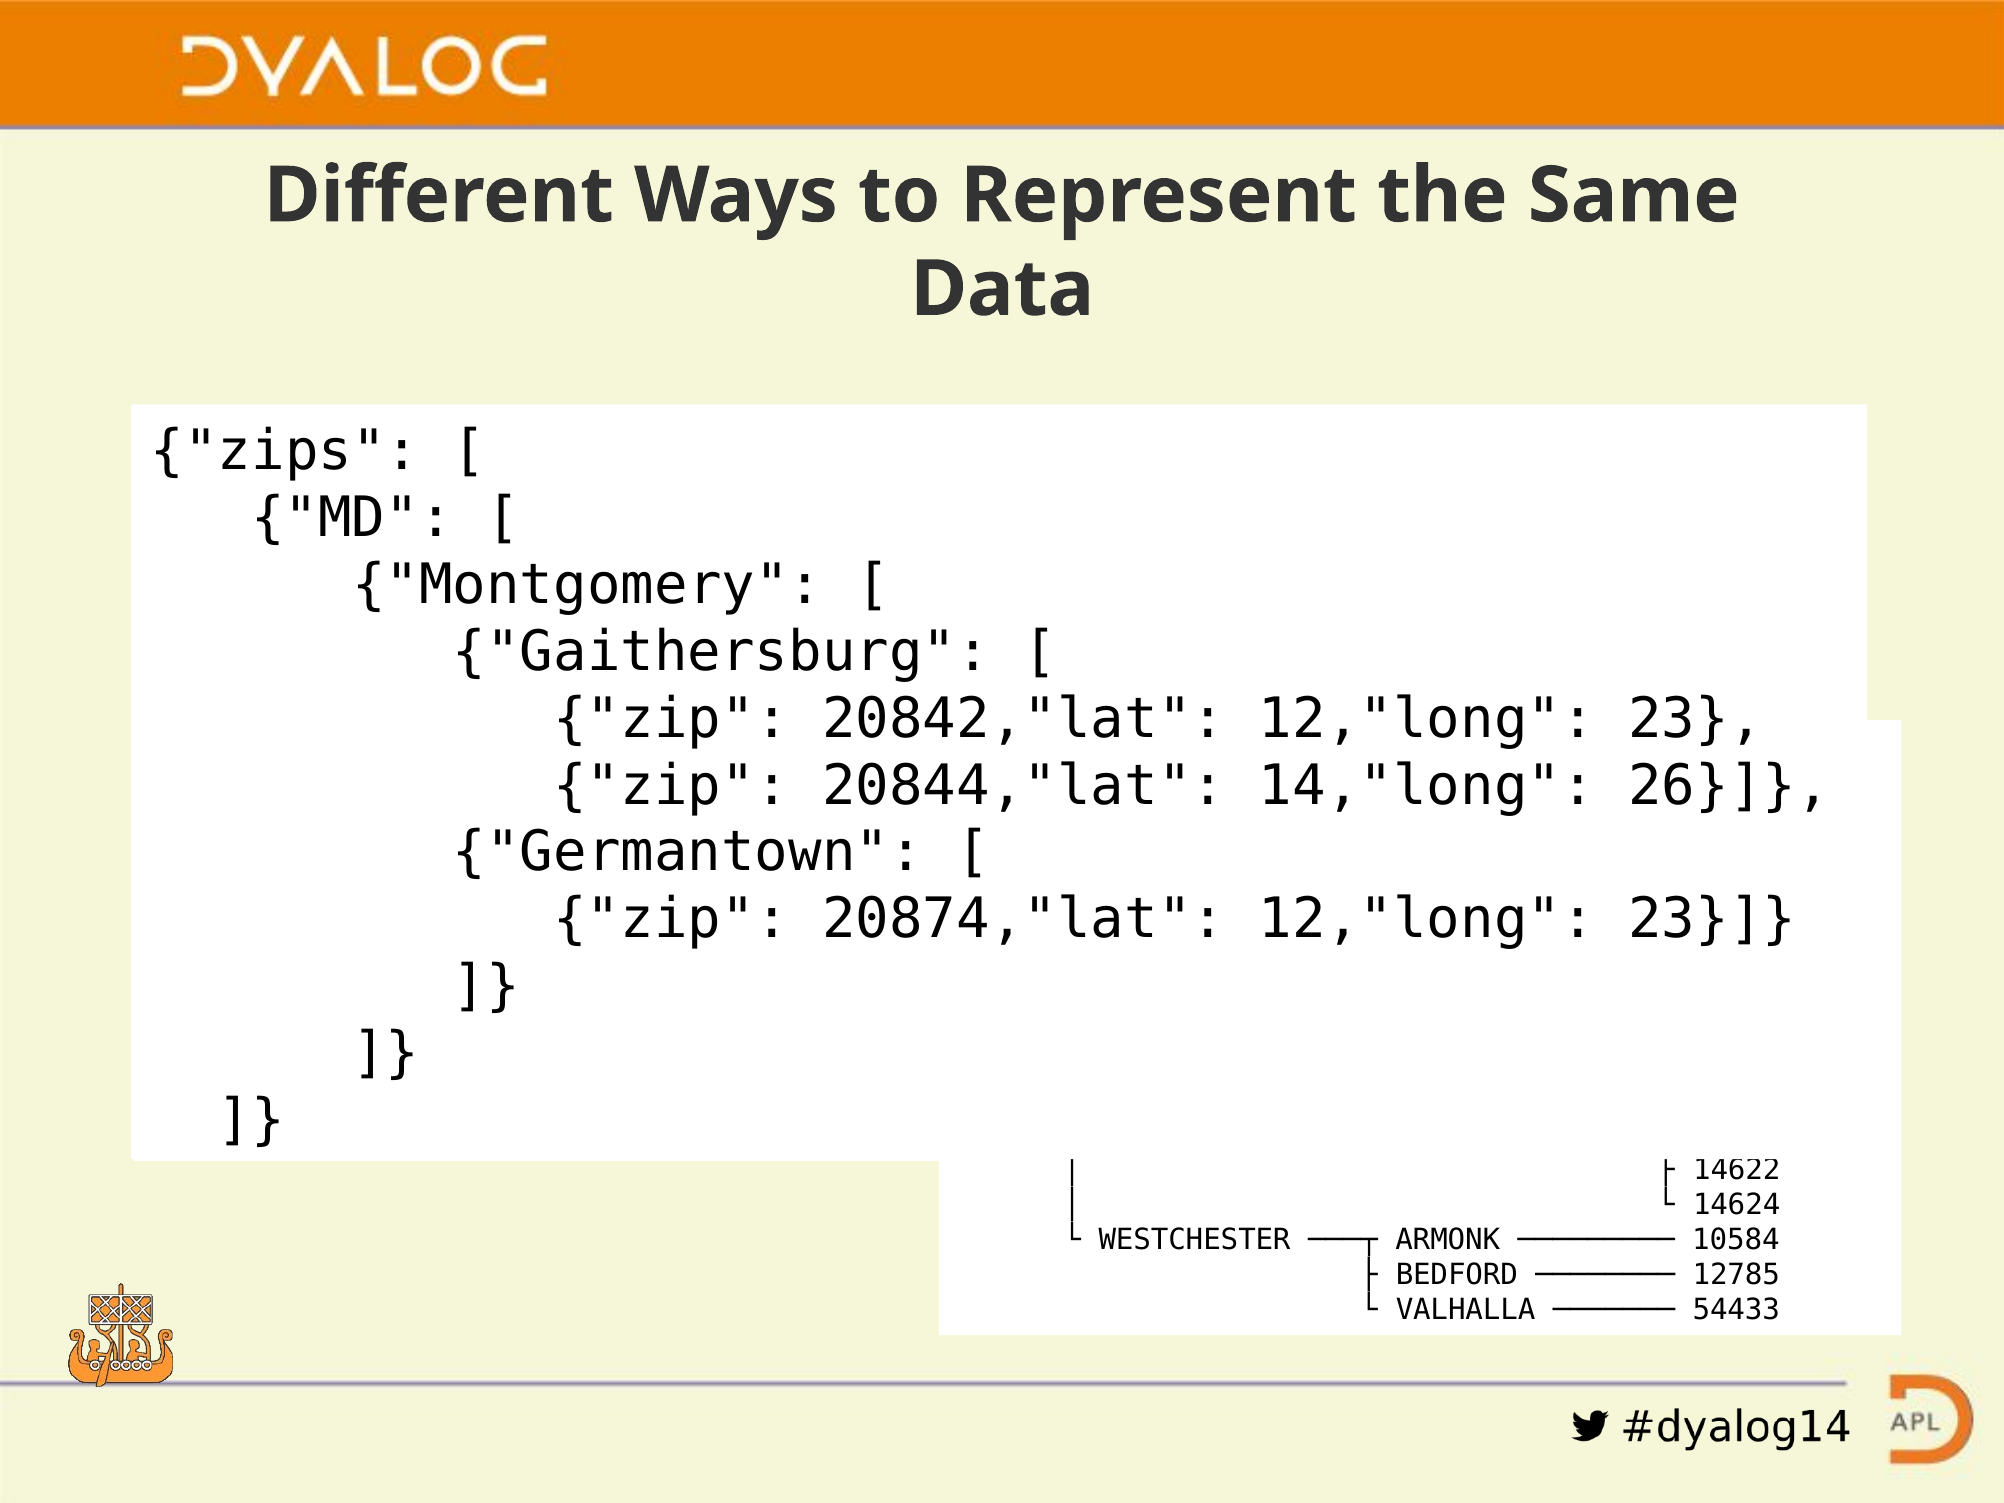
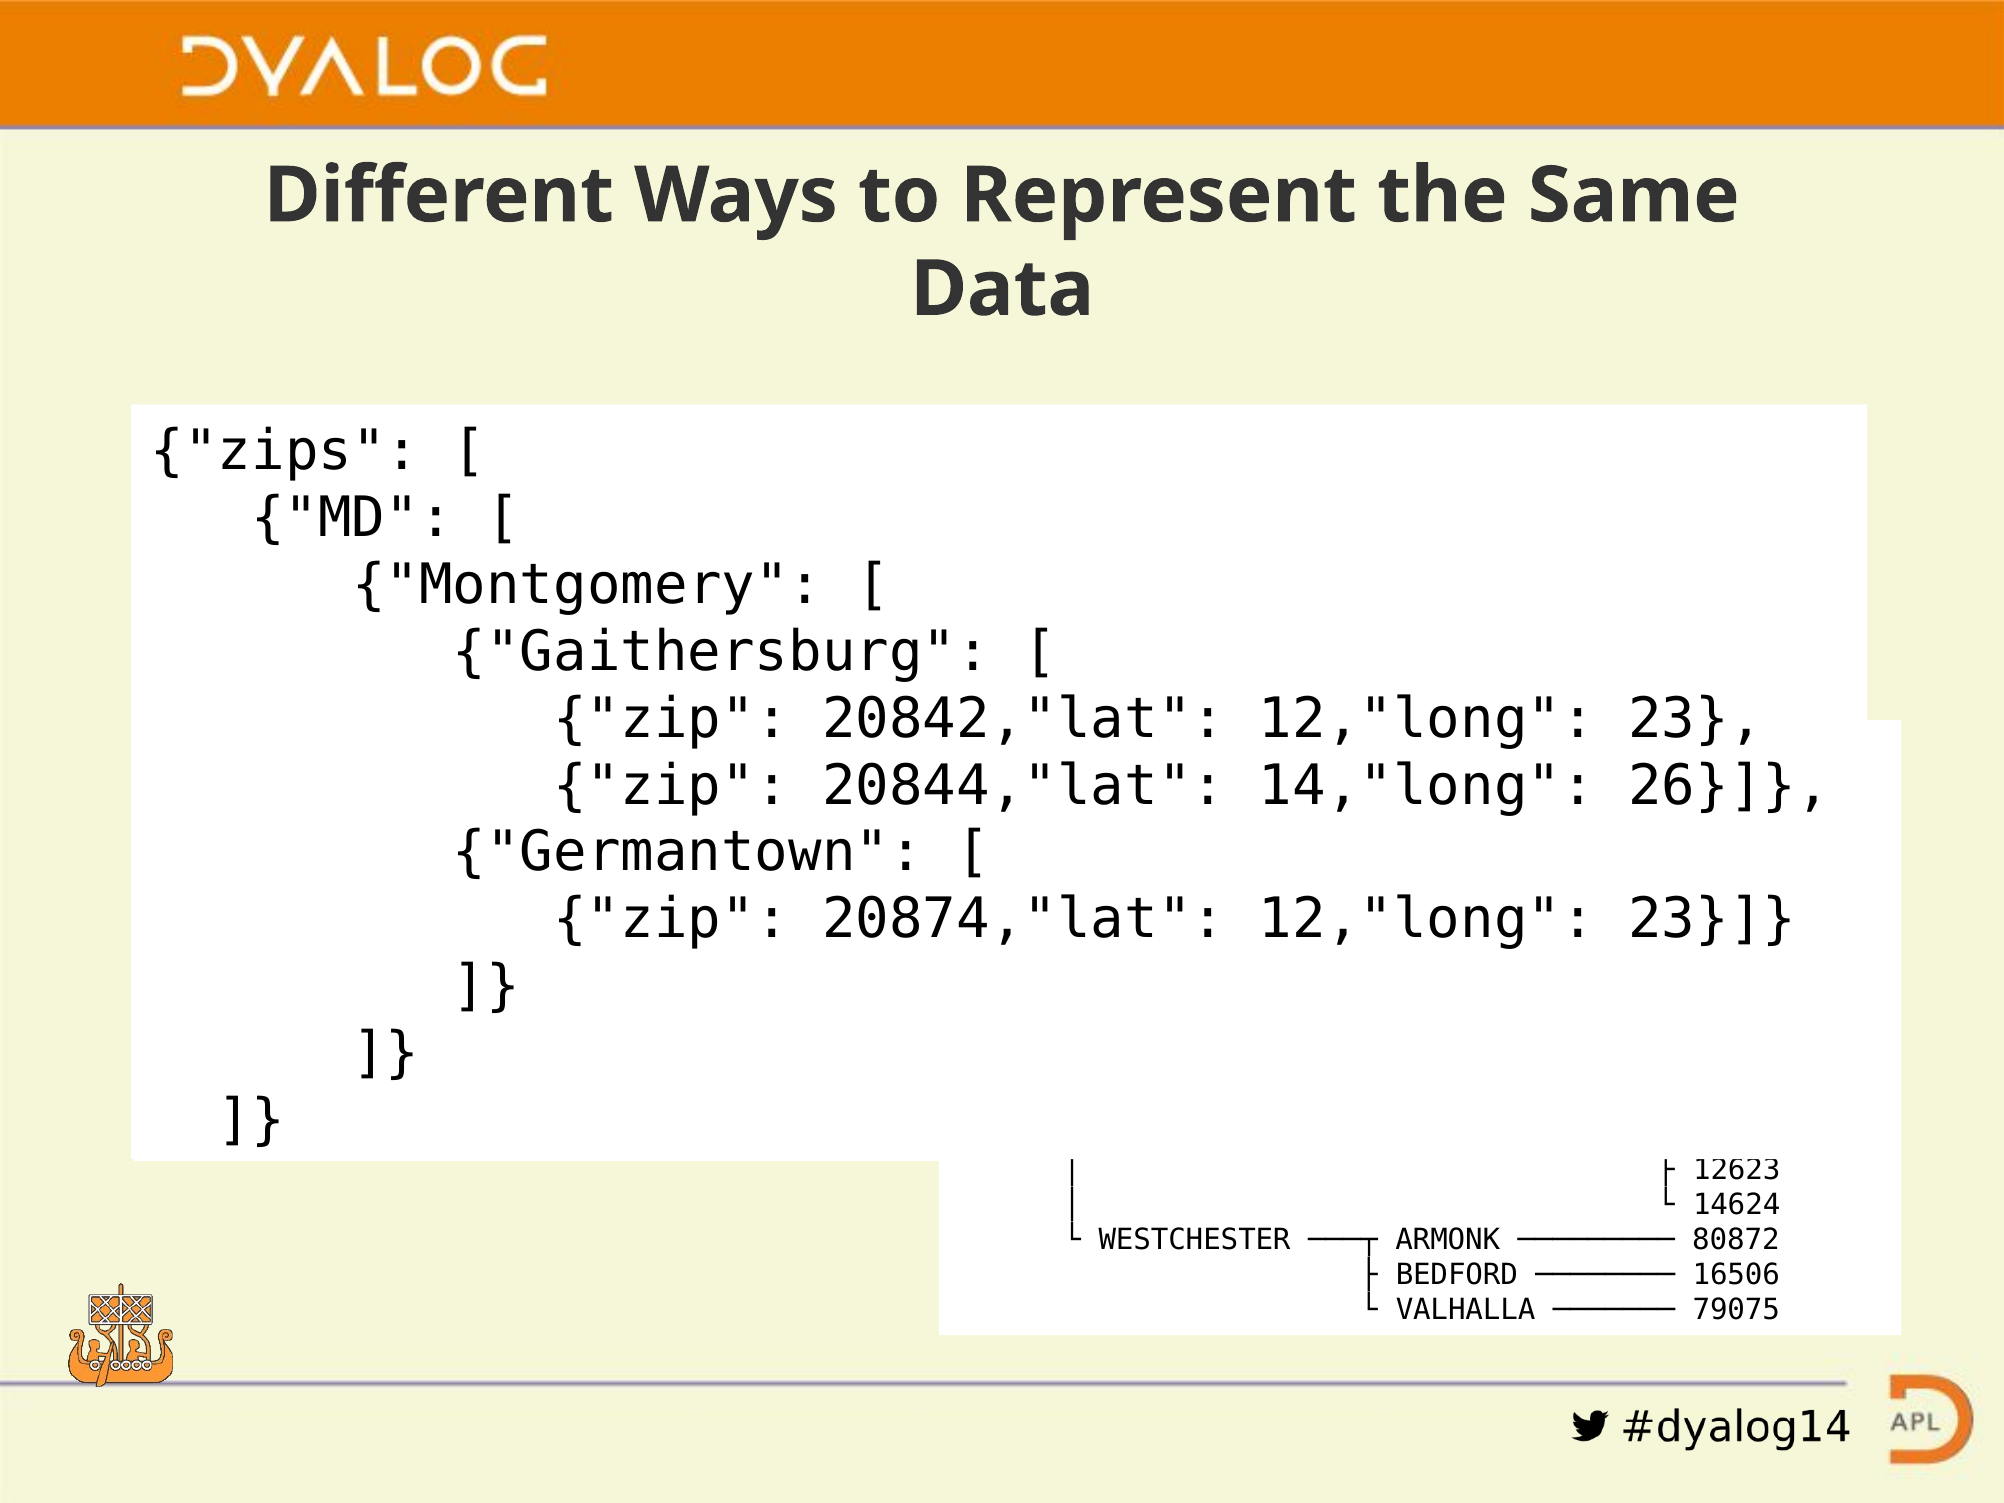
14622: 14622 -> 12623 (1737, 1170)
10584: 10584 -> 80872 (1736, 1240)
12785: 12785 -> 16506 (1736, 1275)
54433: 54433 -> 79075 (1736, 1310)
